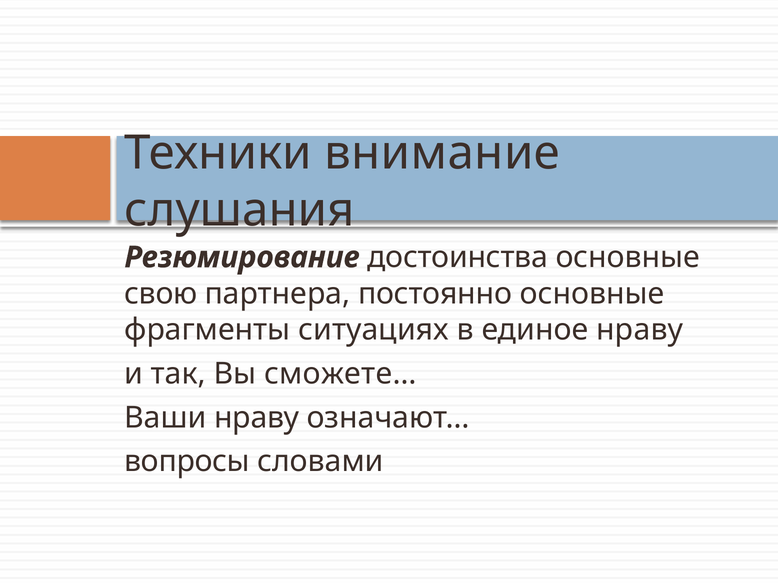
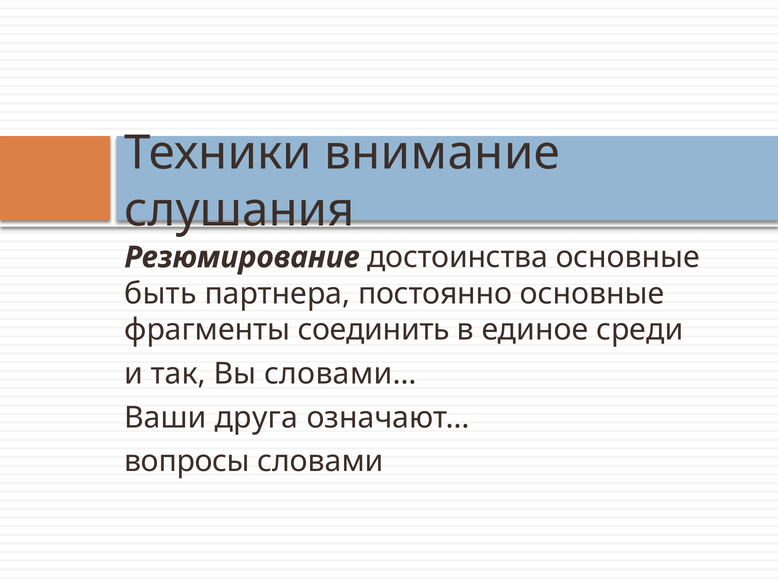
свою: свою -> быть (160, 294)
ситуациях: ситуациях -> соединить (374, 330)
единое нраву: нраву -> среди (640, 330)
сможете…: сможете… -> словами… (340, 374)
Ваши нраву: нраву -> друга (256, 418)
